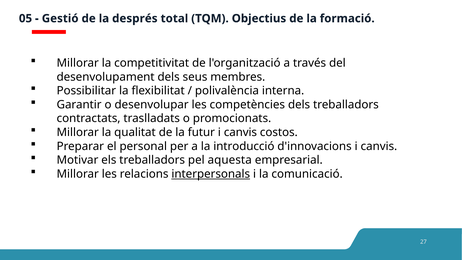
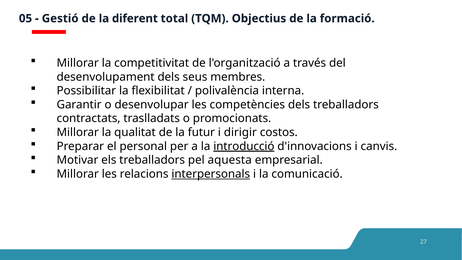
després: després -> diferent (135, 18)
canvis: canvis -> dirigir (240, 132)
introducció underline: none -> present (244, 146)
